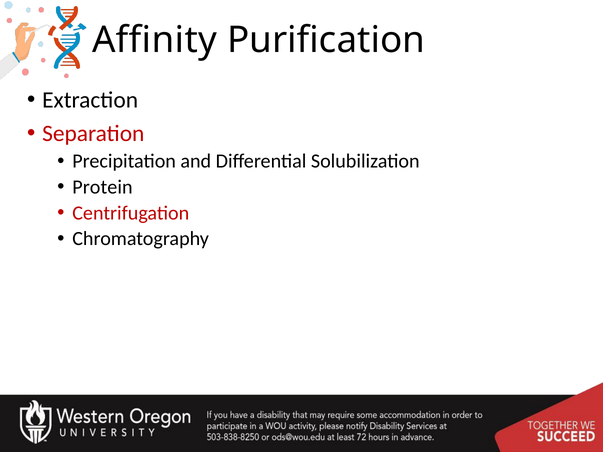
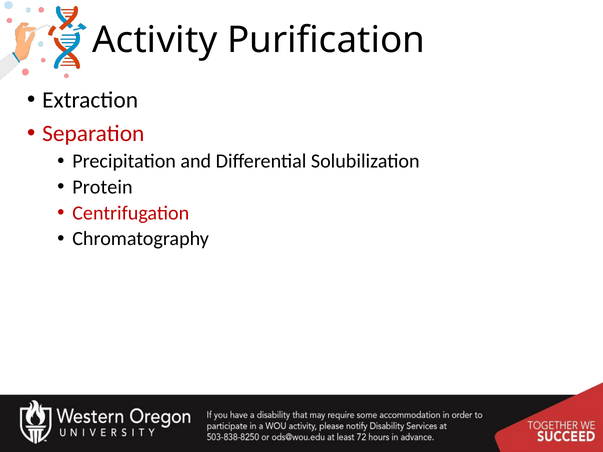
Affinity: Affinity -> Activity (155, 40)
